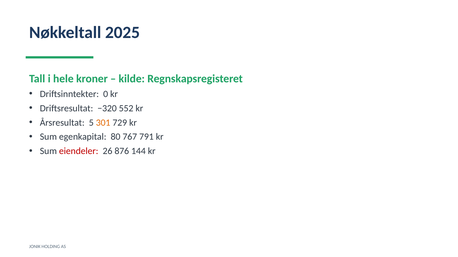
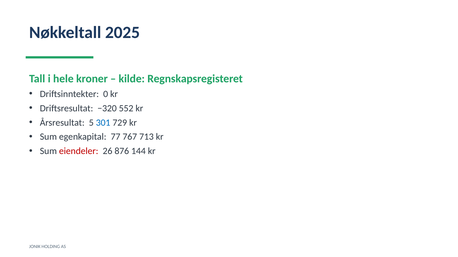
301 colour: orange -> blue (103, 123)
80: 80 -> 77 (116, 137)
791: 791 -> 713 (146, 137)
